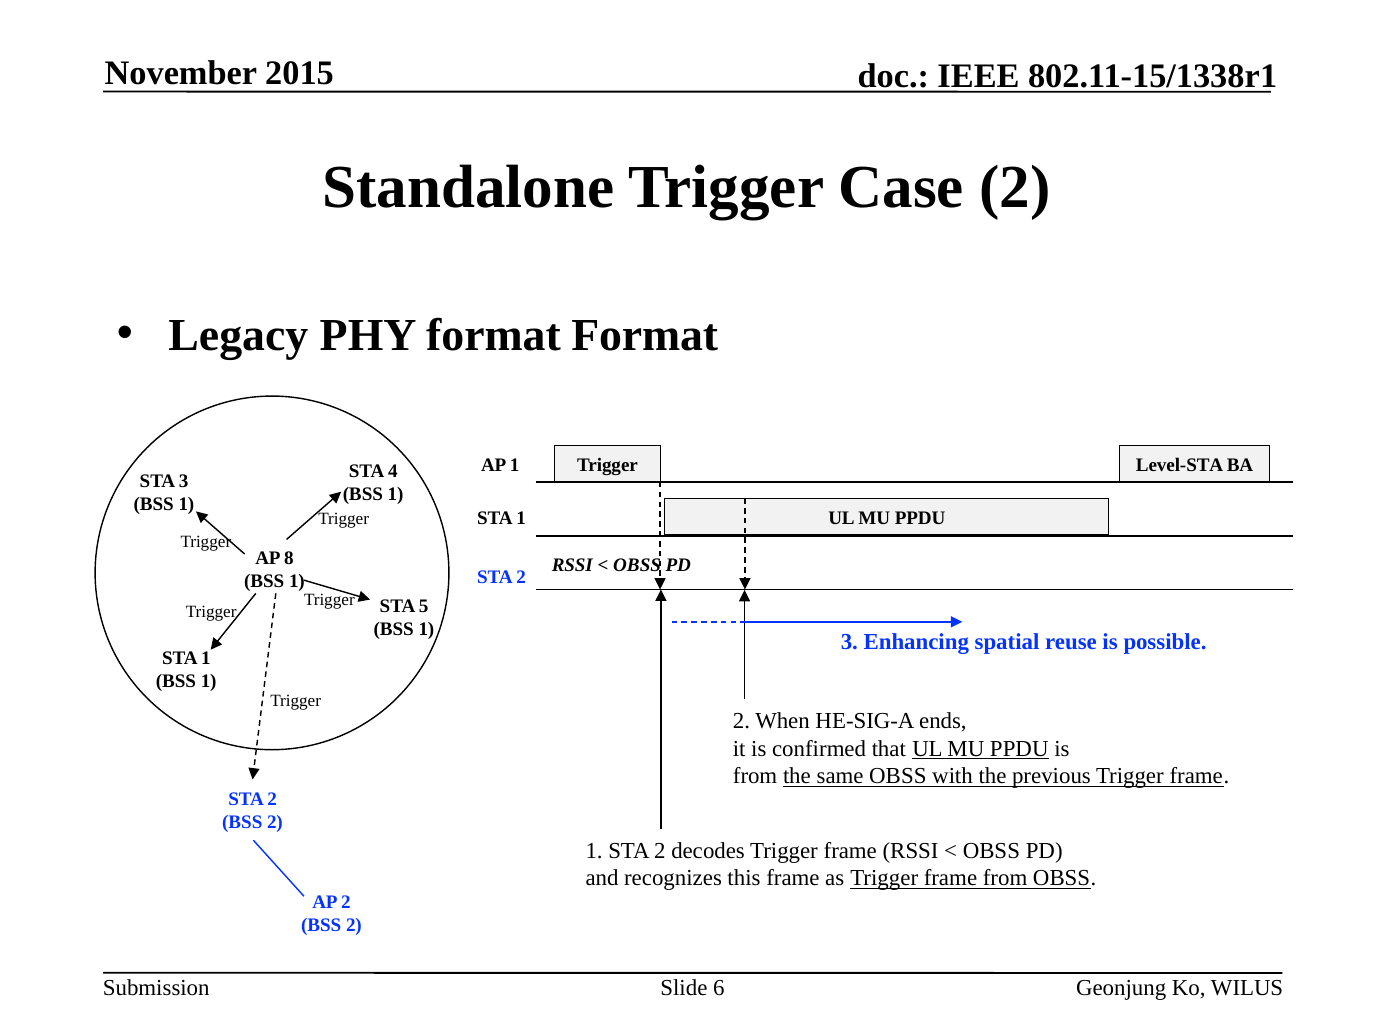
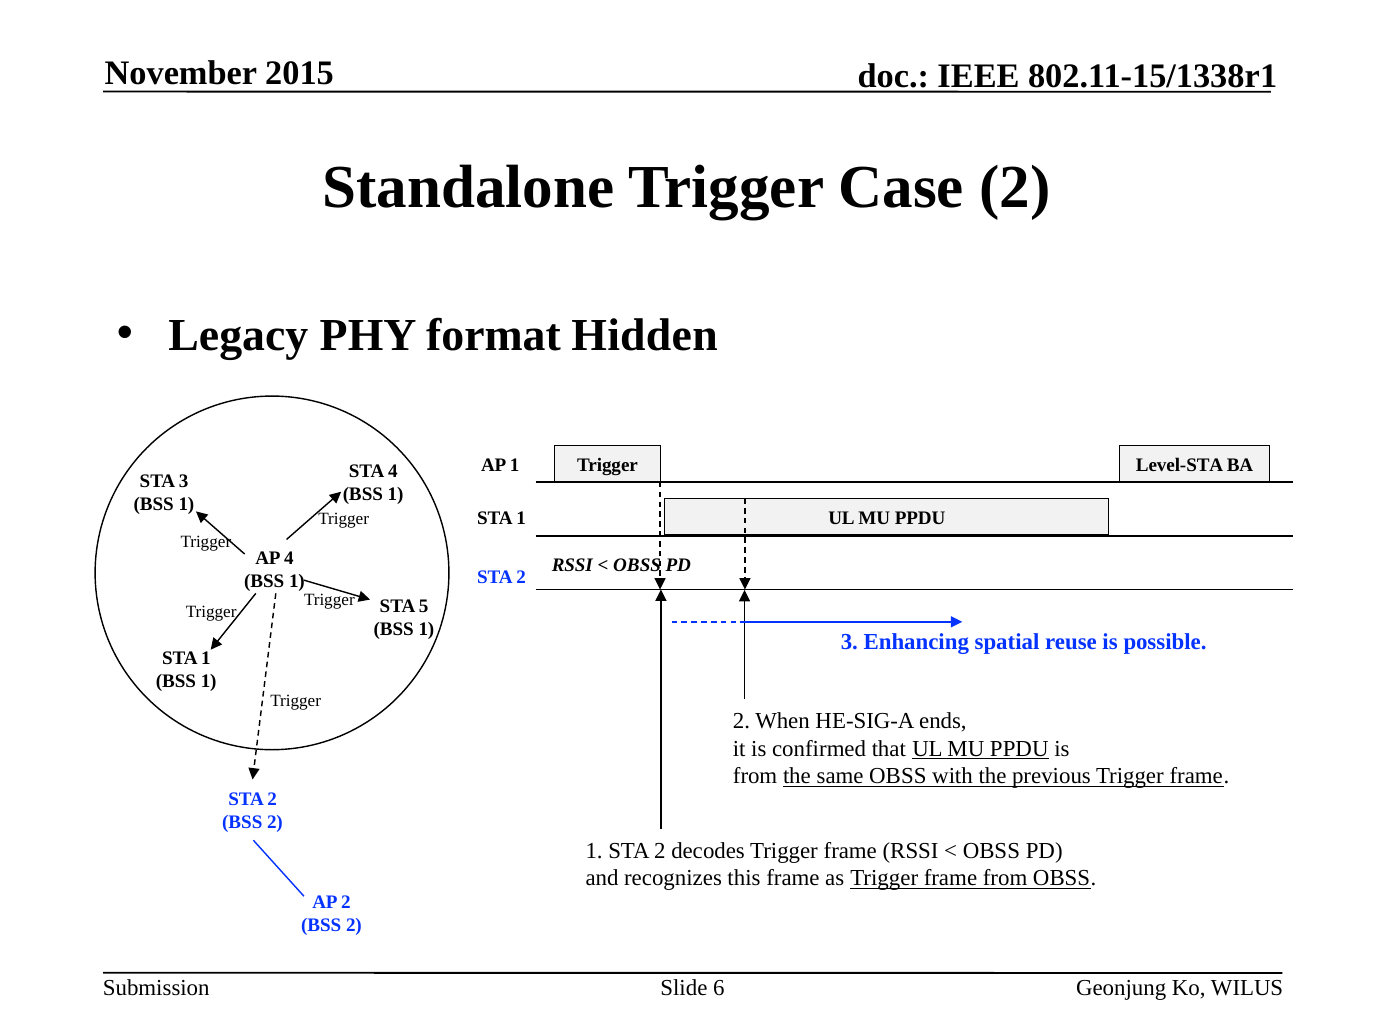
format Format: Format -> Hidden (645, 335)
AP 8: 8 -> 4 (289, 559)
